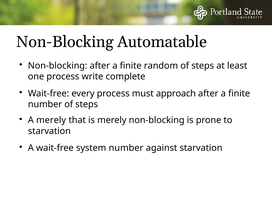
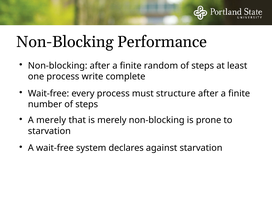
Automatable: Automatable -> Performance (162, 42)
approach: approach -> structure (176, 93)
system number: number -> declares (126, 148)
